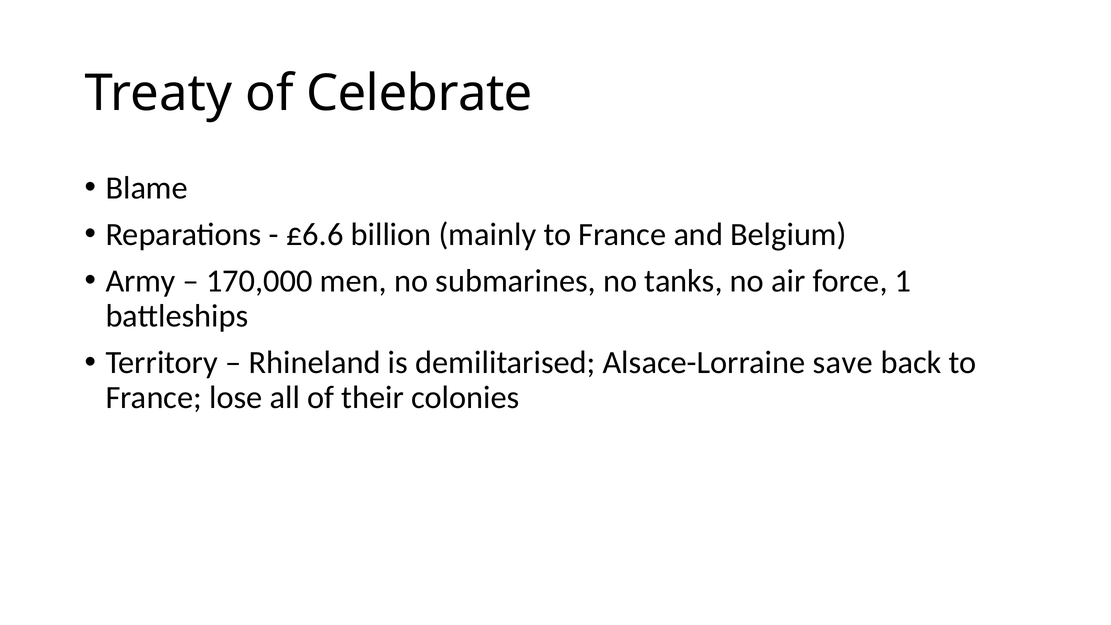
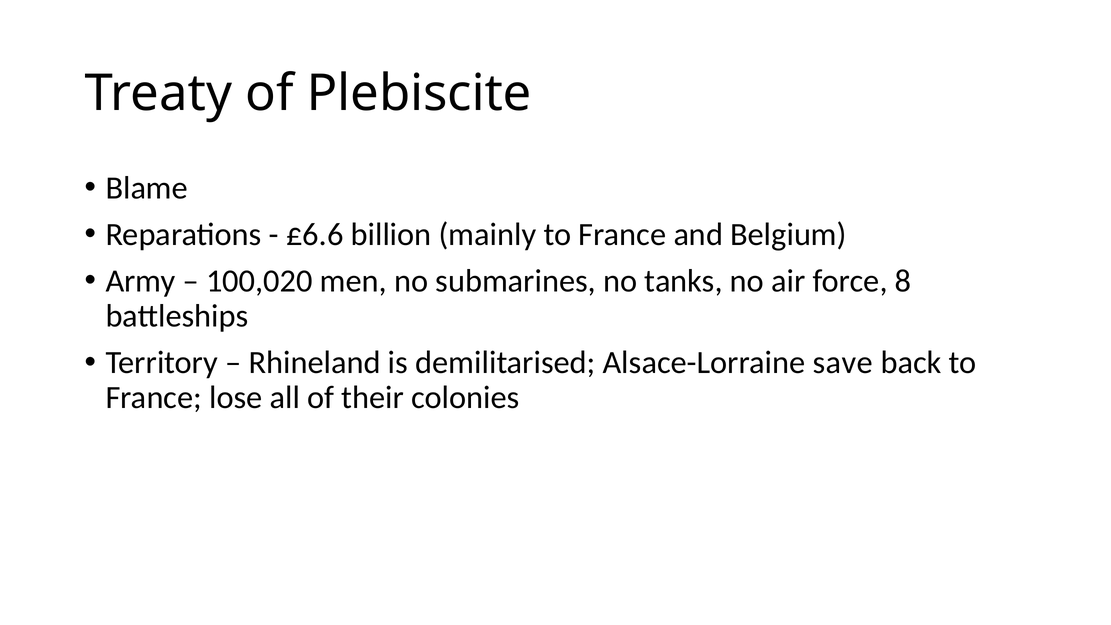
Celebrate: Celebrate -> Plebiscite (419, 93)
170,000: 170,000 -> 100,020 (259, 281)
1: 1 -> 8 (903, 281)
